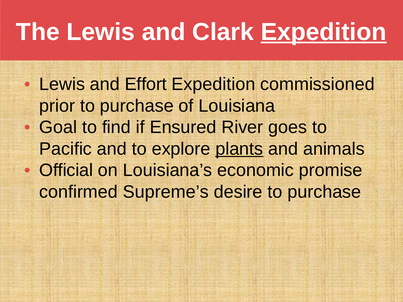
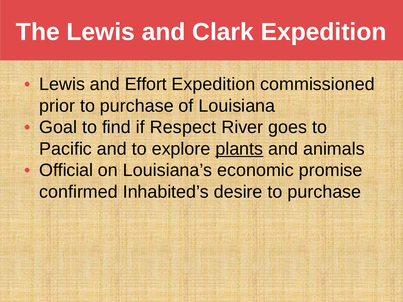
Expedition underline: present -> none (324, 32)
Ensured: Ensured -> Respect (183, 127)
Supreme’s: Supreme’s -> Inhabited’s (166, 192)
